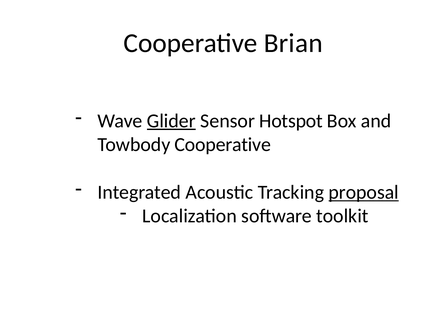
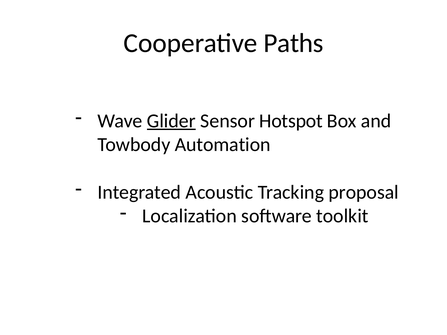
Brian: Brian -> Paths (294, 43)
Towbody Cooperative: Cooperative -> Automation (223, 145)
proposal underline: present -> none (364, 192)
